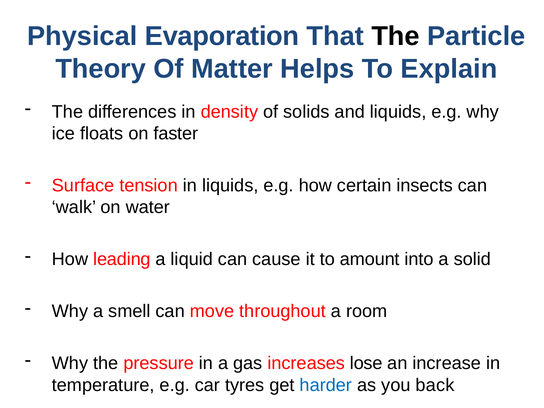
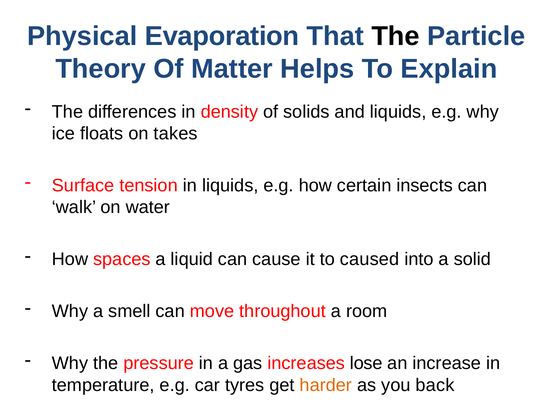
faster: faster -> takes (176, 134)
leading: leading -> spaces (122, 259)
amount: amount -> caused (370, 259)
harder colour: blue -> orange (326, 385)
